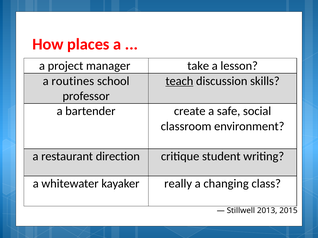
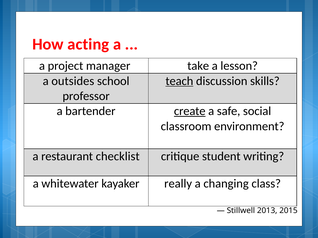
places: places -> acting (88, 44)
routines: routines -> outsides (73, 81)
create underline: none -> present (190, 111)
direction: direction -> checklist (118, 157)
